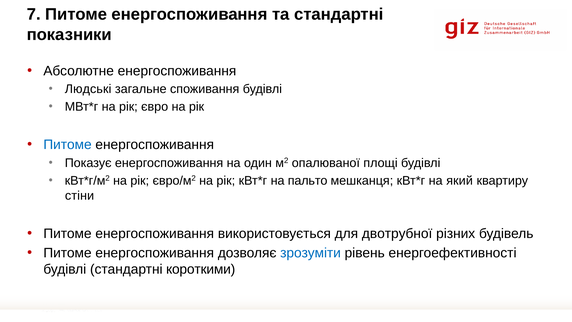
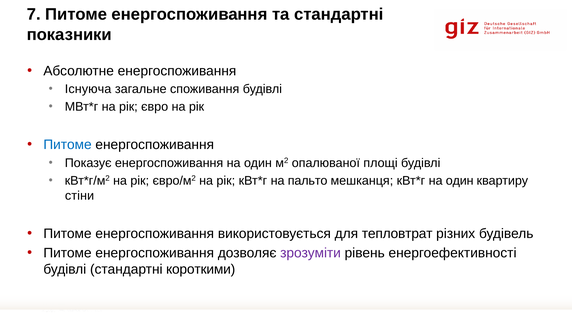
Людські: Людські -> Існуюча (88, 89)
який: який -> один (460, 181)
двотрубної: двотрубної -> тепловтрат (397, 234)
зрозуміти colour: blue -> purple (311, 253)
